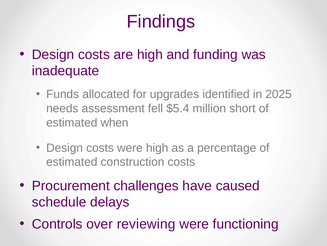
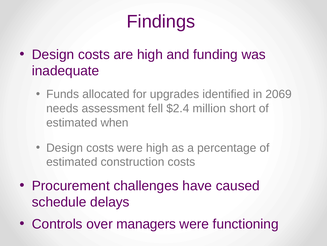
2025: 2025 -> 2069 (279, 94)
$5.4: $5.4 -> $2.4 (178, 108)
reviewing: reviewing -> managers (146, 223)
